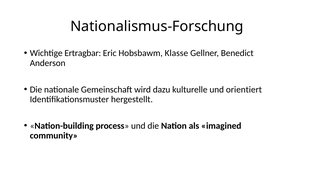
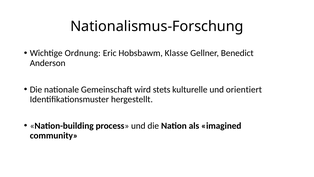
Ertragbar: Ertragbar -> Ordnung (83, 53)
dazu: dazu -> stets (162, 89)
